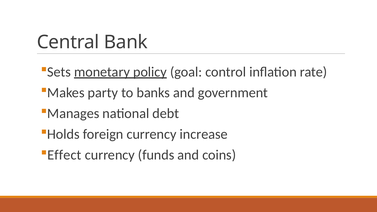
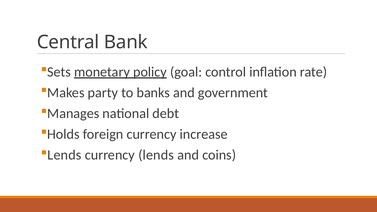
Effect: Effect -> Lends (64, 155)
currency funds: funds -> lends (156, 155)
